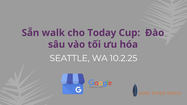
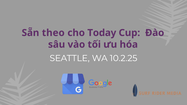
walk: walk -> theo (53, 33)
